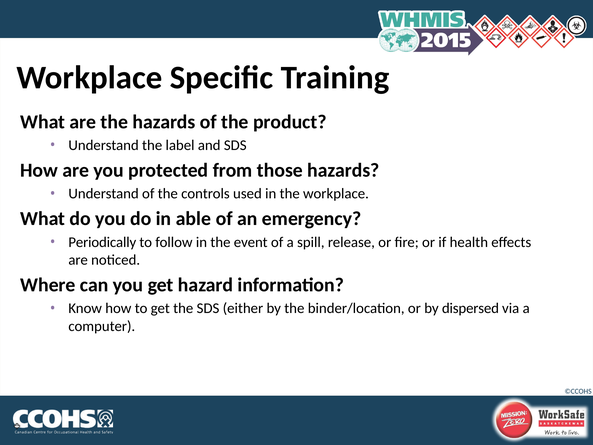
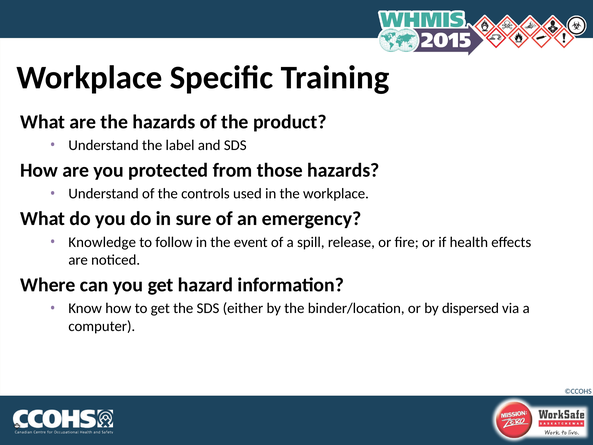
able: able -> sure (193, 219)
Periodically: Periodically -> Knowledge (102, 242)
